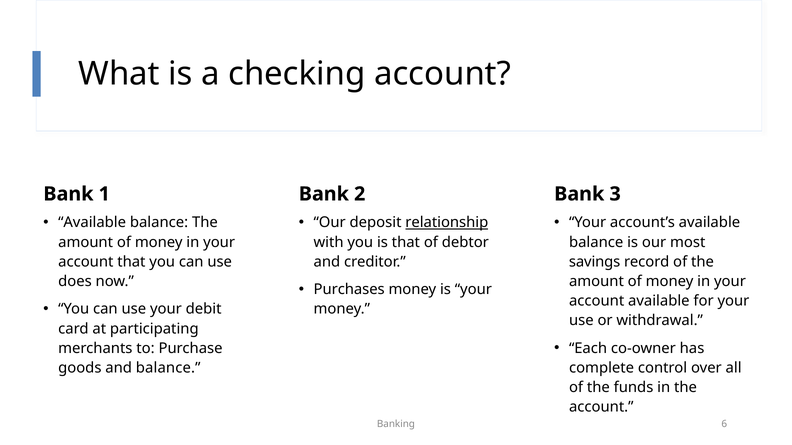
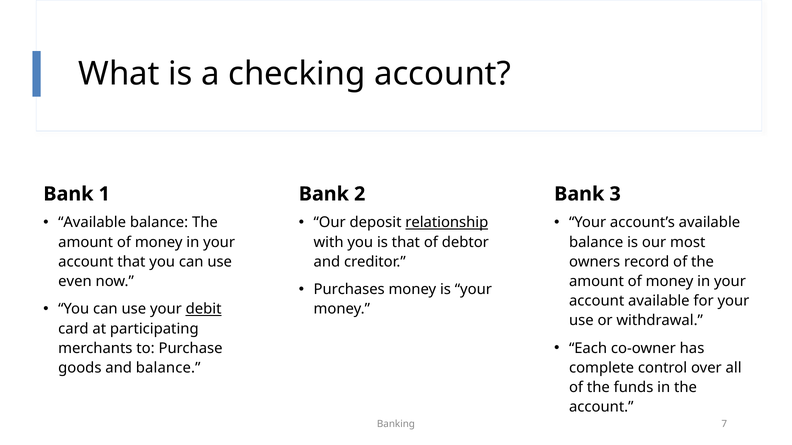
savings: savings -> owners (595, 262)
does: does -> even (75, 282)
debit underline: none -> present (204, 309)
6: 6 -> 7 (724, 425)
